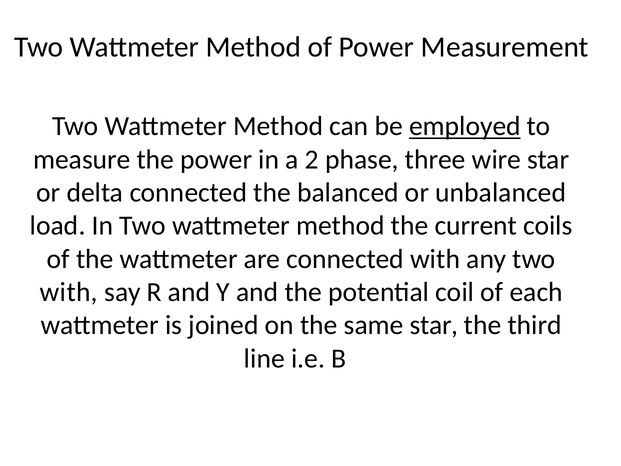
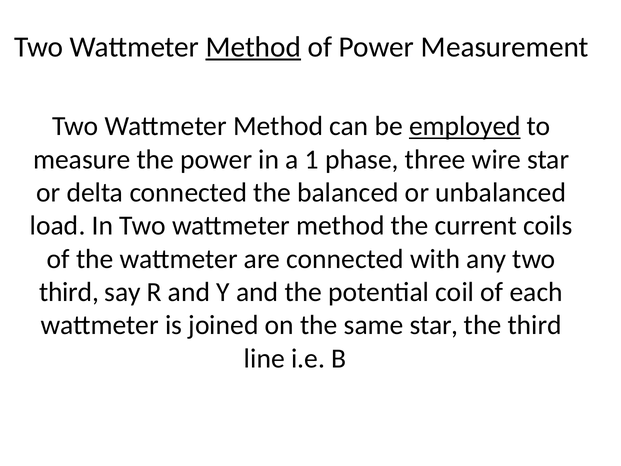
Method underline: none -> present (253, 47)
2: 2 -> 1 (312, 159)
with: with -> third (69, 292)
